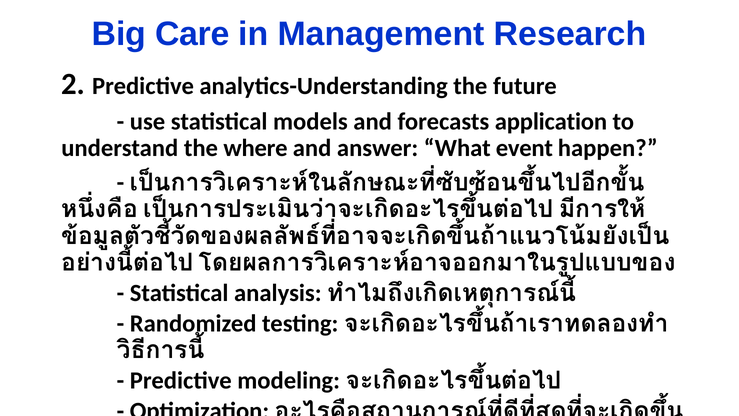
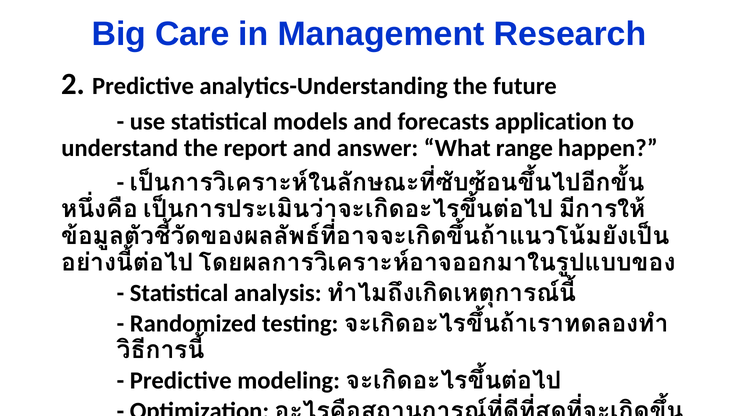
where: where -> report (256, 148)
event: event -> range (524, 148)
